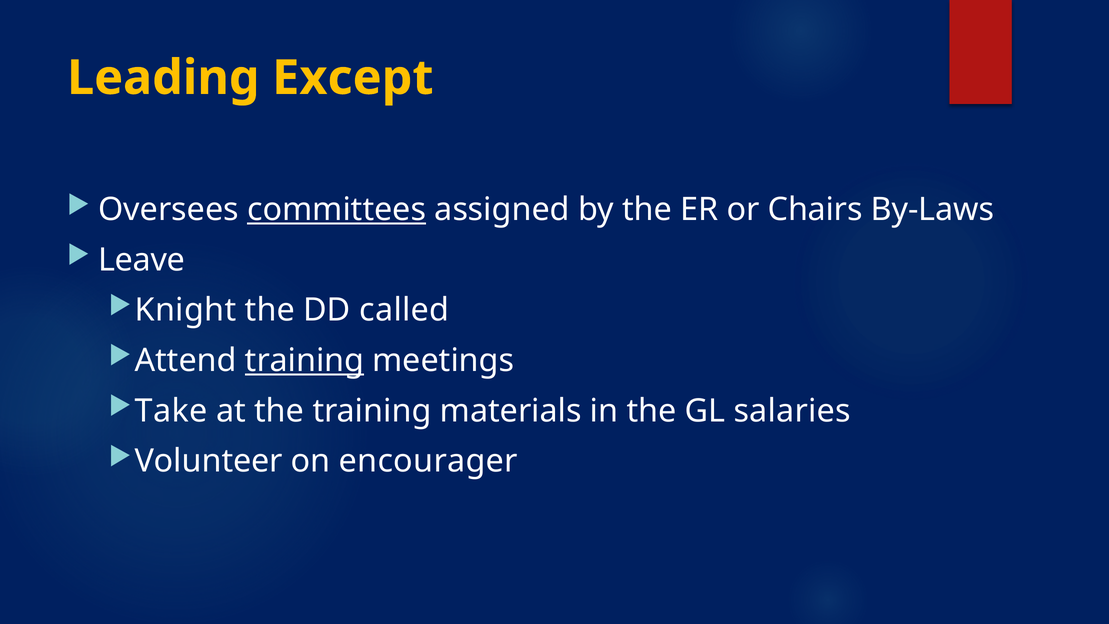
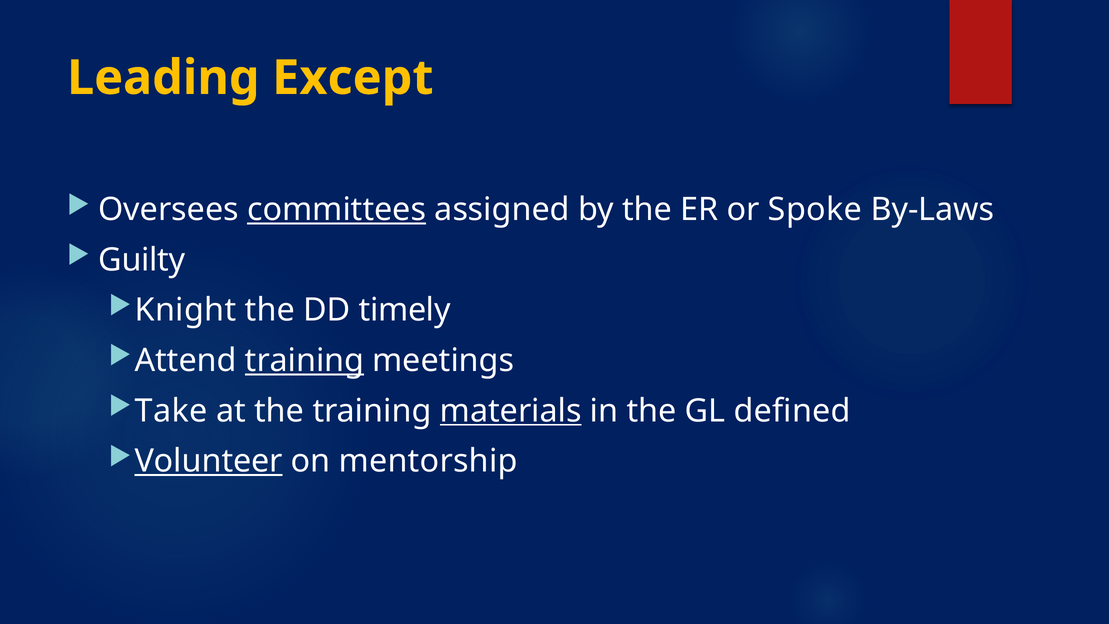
Chairs: Chairs -> Spoke (815, 210)
Leave: Leave -> Guilty (142, 260)
called: called -> timely (405, 310)
materials underline: none -> present (511, 411)
salaries: salaries -> defined (792, 411)
Volunteer underline: none -> present (209, 461)
encourager: encourager -> mentorship (428, 461)
